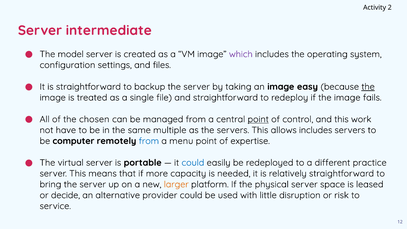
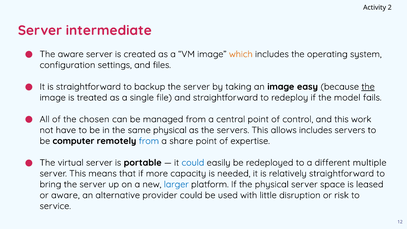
The model: model -> aware (71, 54)
which colour: purple -> orange (241, 54)
if the image: image -> model (347, 98)
point underline: present -> none (258, 119)
same multiple: multiple -> physical (170, 130)
menu: menu -> share (181, 141)
practice: practice -> multiple (370, 163)
larger colour: orange -> blue (176, 184)
or decide: decide -> aware (65, 195)
